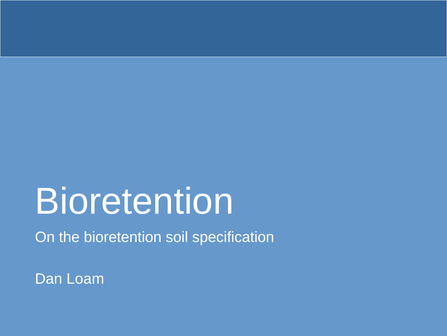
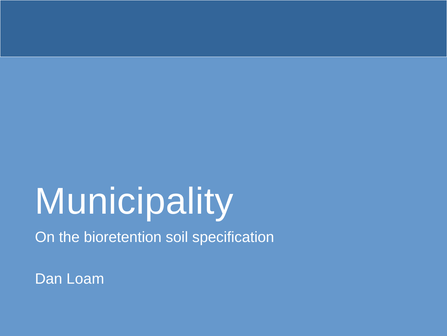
Bioretention: Bioretention -> Municipality (134, 201)
